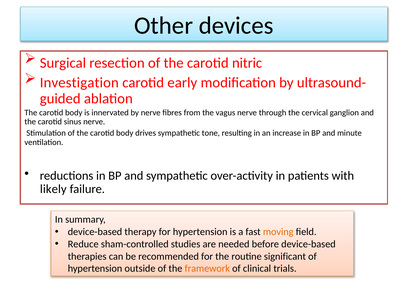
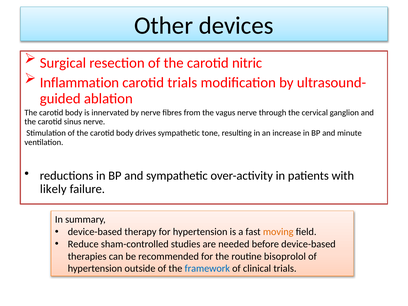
Investigation: Investigation -> Inflammation (79, 83)
carotid early: early -> trials (182, 83)
significant: significant -> bisoprolol (285, 256)
framework colour: orange -> blue (207, 269)
